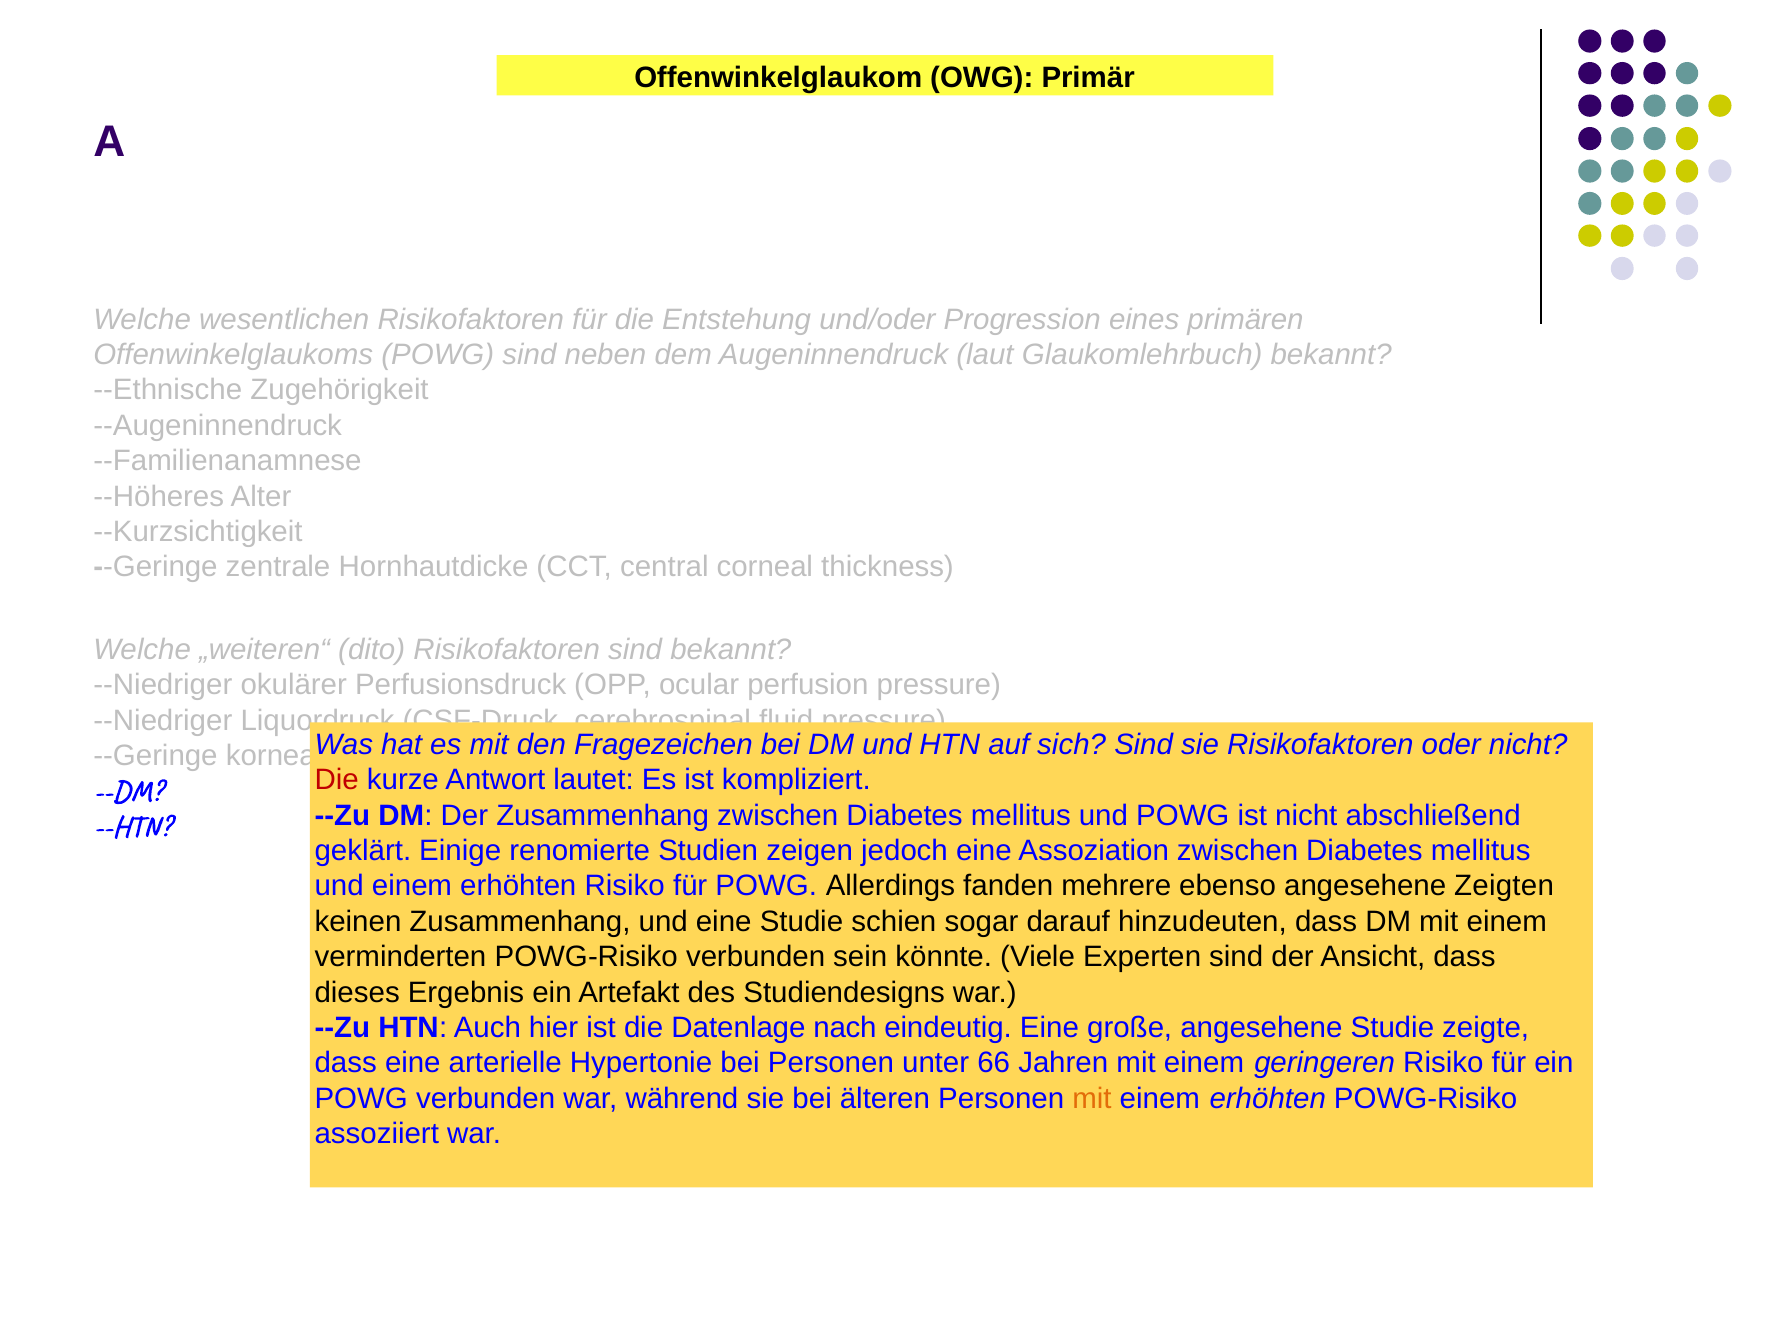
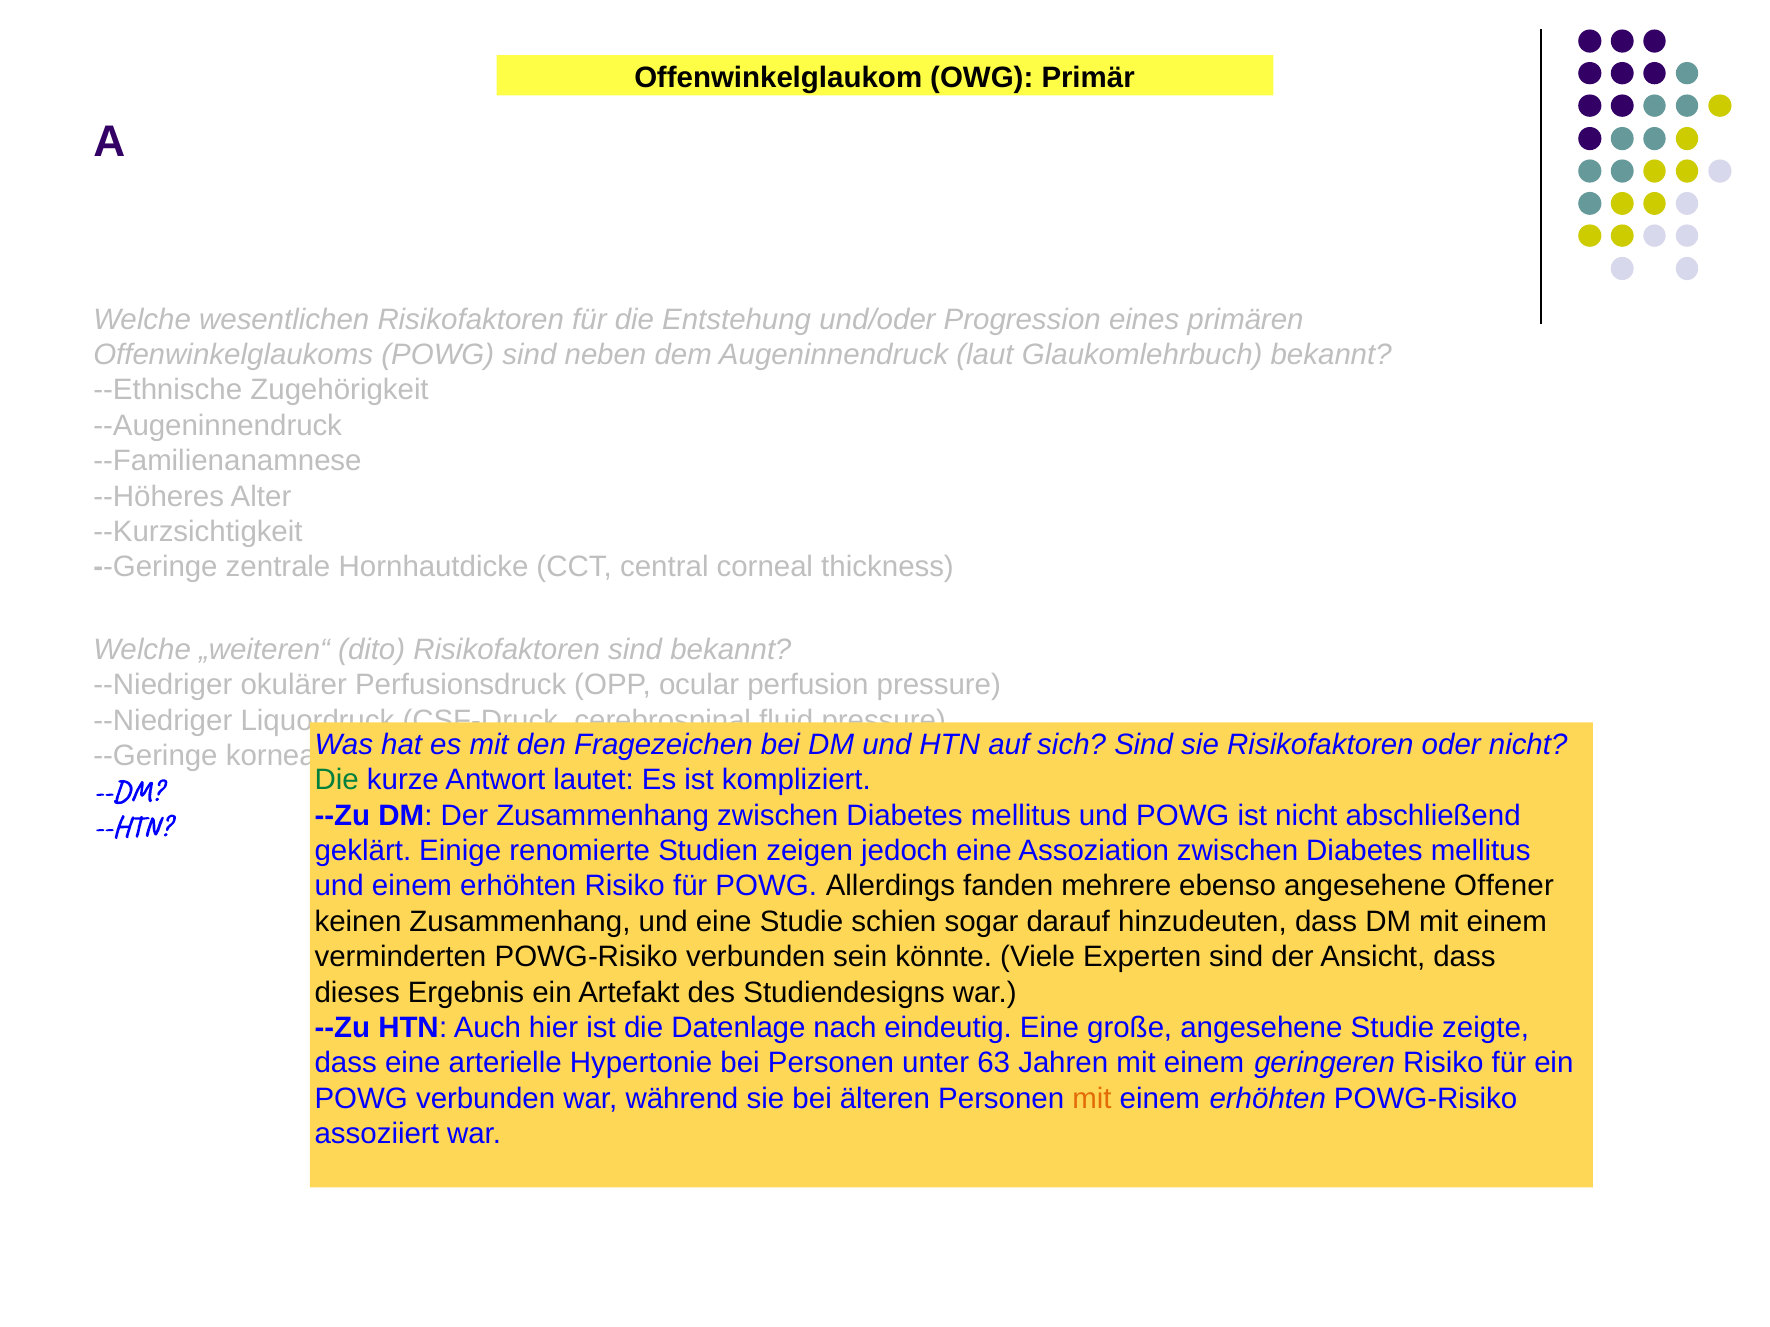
Die colour: red -> green (337, 780)
angesehene Zeigten: Zeigten -> Offener (1504, 886)
66: 66 -> 63 (994, 1063)
